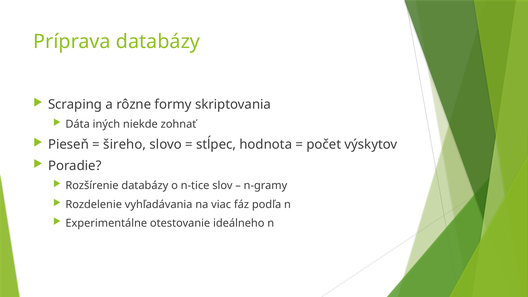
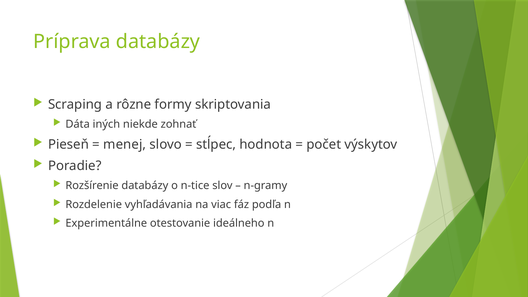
šireho: šireho -> menej (125, 144)
